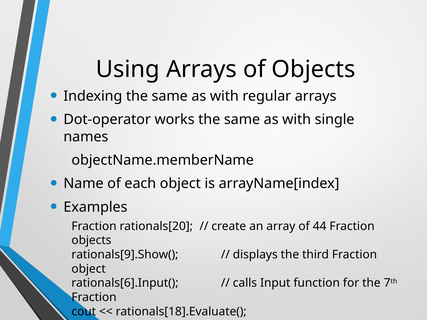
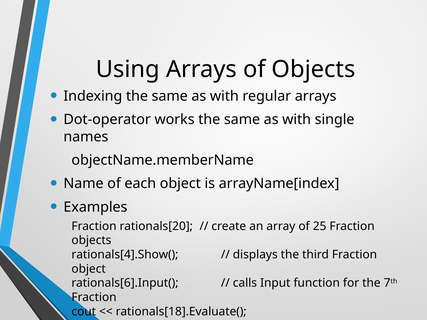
44: 44 -> 25 (320, 226)
rationals[9].Show(: rationals[9].Show( -> rationals[4].Show( (125, 255)
